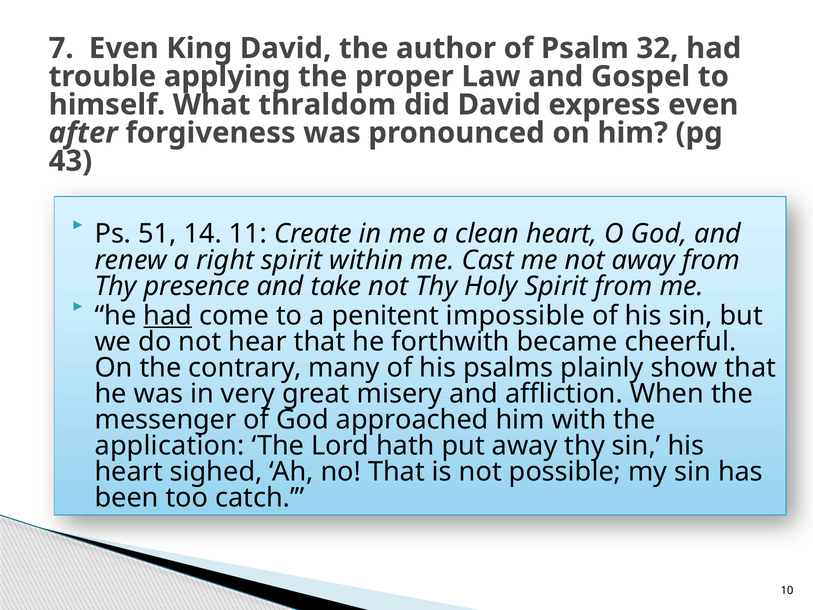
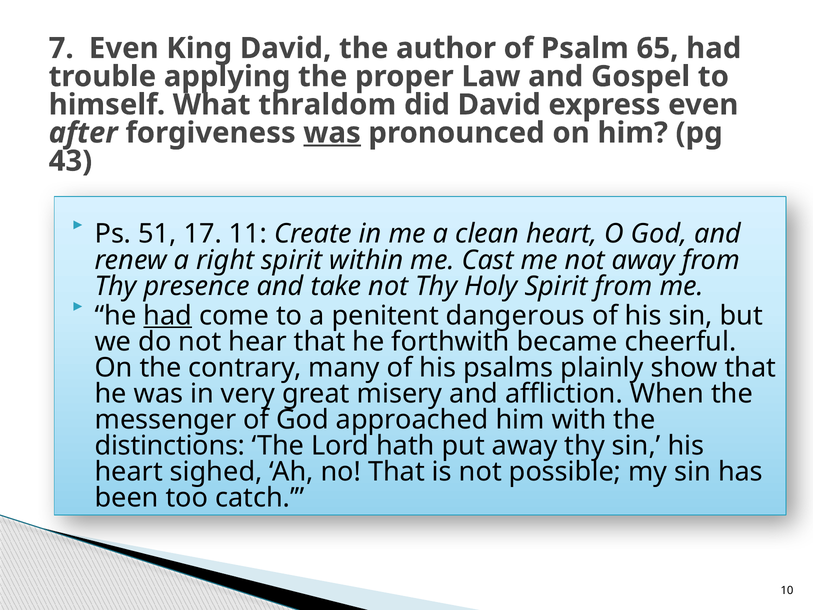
32: 32 -> 65 (657, 48)
was underline: none -> present (332, 133)
14: 14 -> 17 (203, 234)
impossible: impossible -> dangerous (515, 316)
application: application -> distinctions (170, 446)
